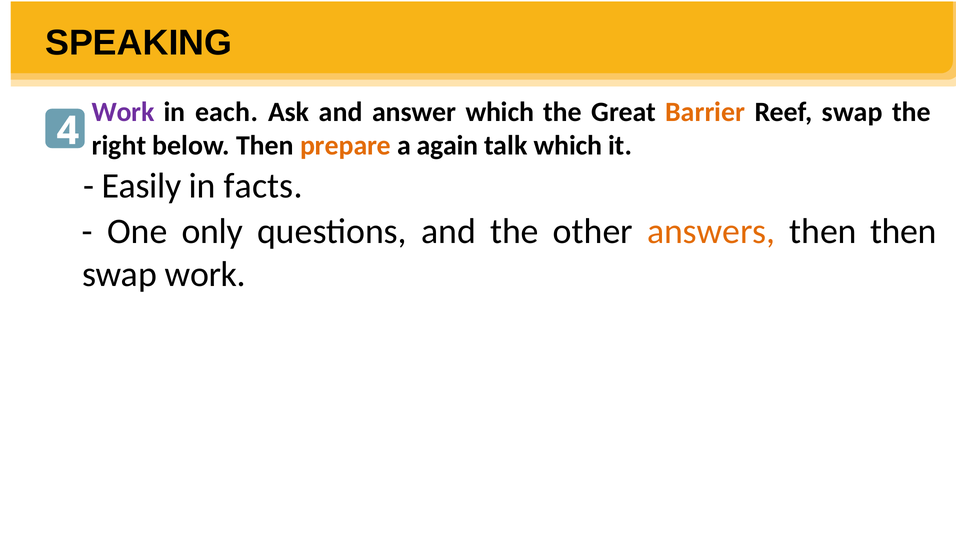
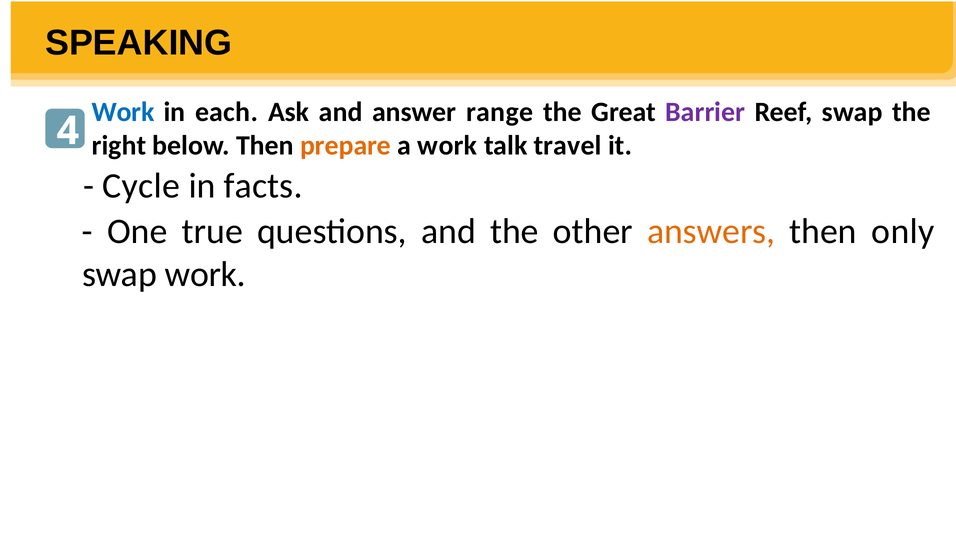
Work colour: purple -> blue (123, 112)
answer which: which -> range (500, 112)
Barrier colour: orange -> purple (705, 112)
a again: again -> work (447, 146)
talk which: which -> travel (568, 146)
Easily: Easily -> Cycle (141, 186)
only: only -> true (212, 231)
then then: then -> only (903, 231)
